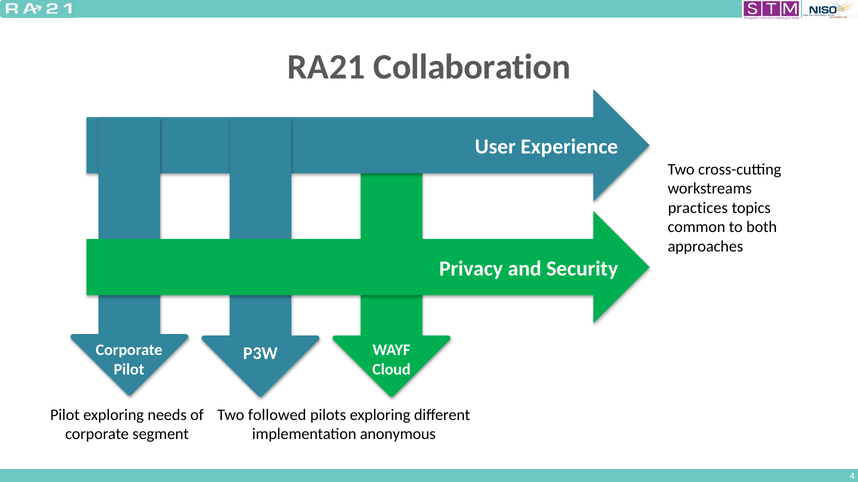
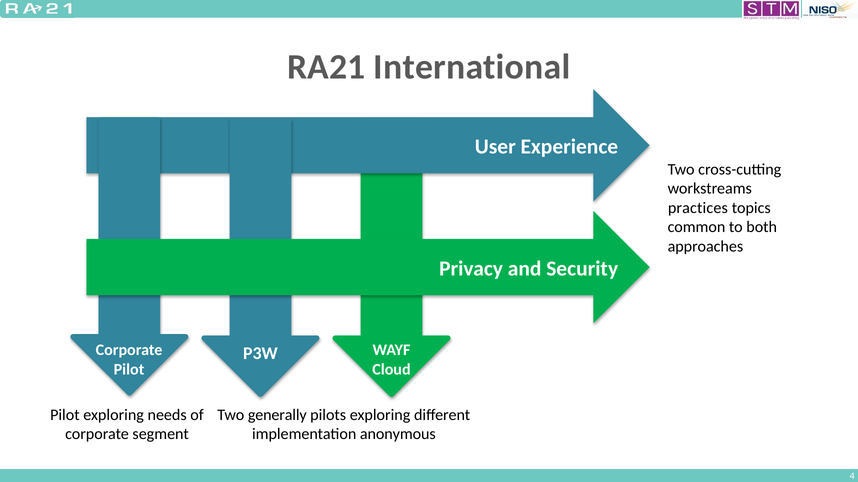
Collaboration: Collaboration -> International (472, 67)
followed: followed -> generally (277, 415)
